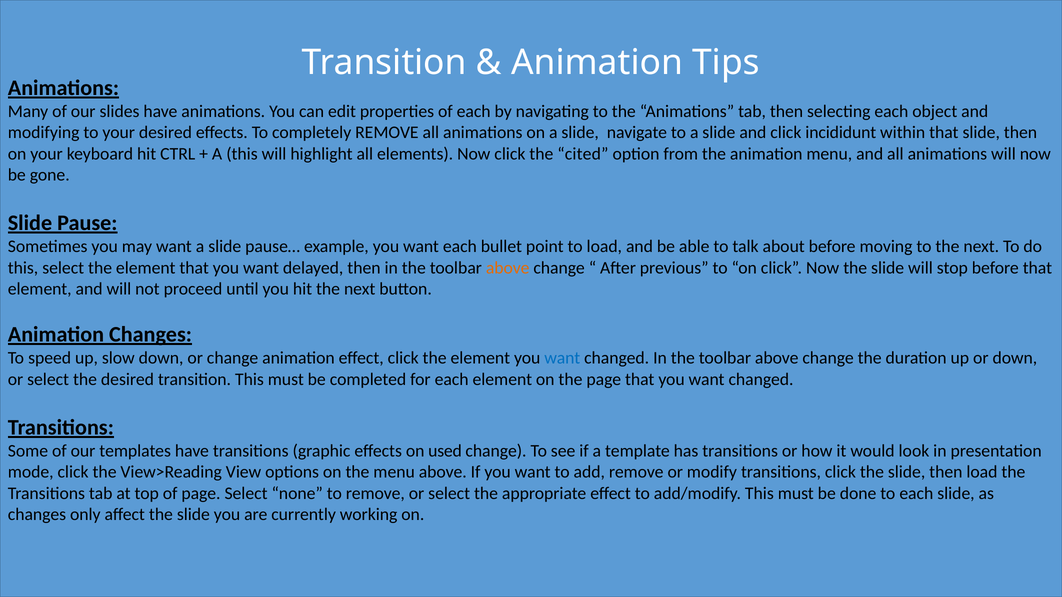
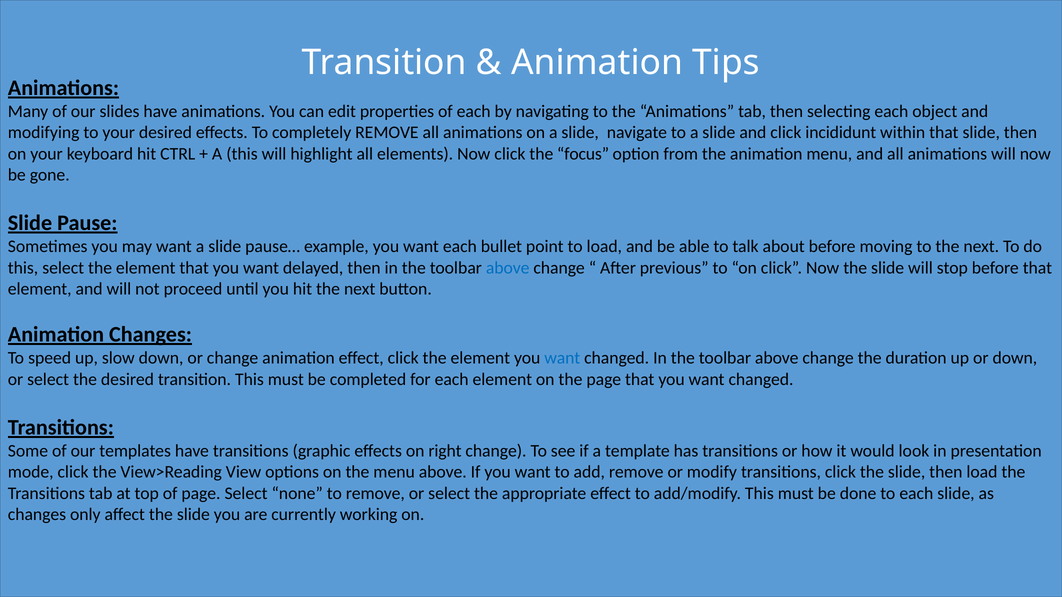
cited: cited -> focus (583, 154)
above colour: orange -> blue (508, 268)
used: used -> right (445, 451)
